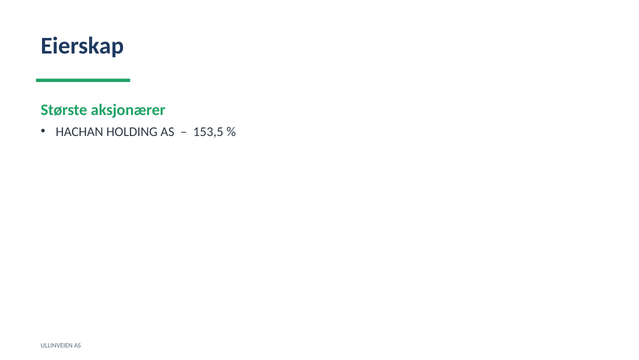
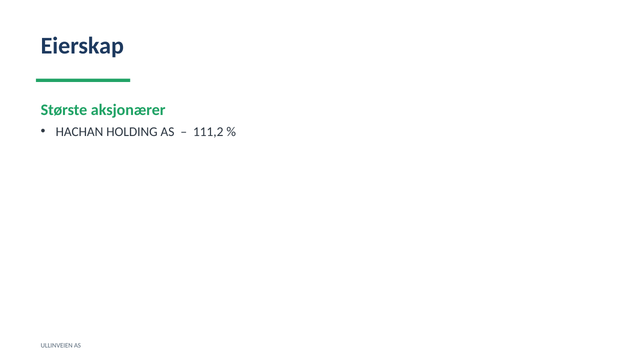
153,5: 153,5 -> 111,2 (208, 131)
